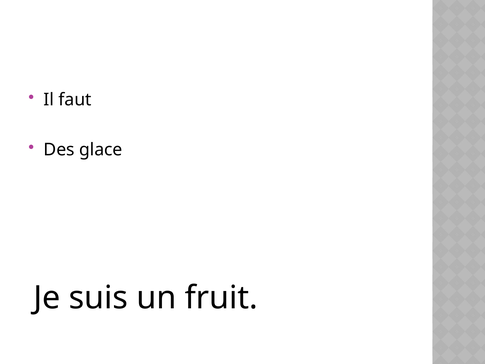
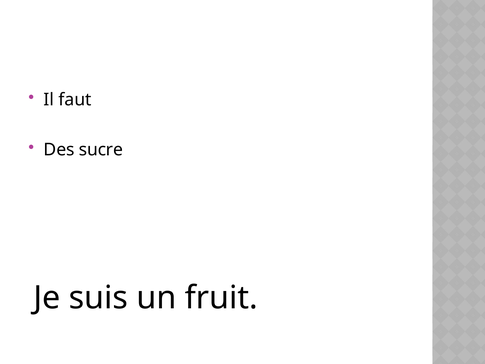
glace: glace -> sucre (101, 150)
